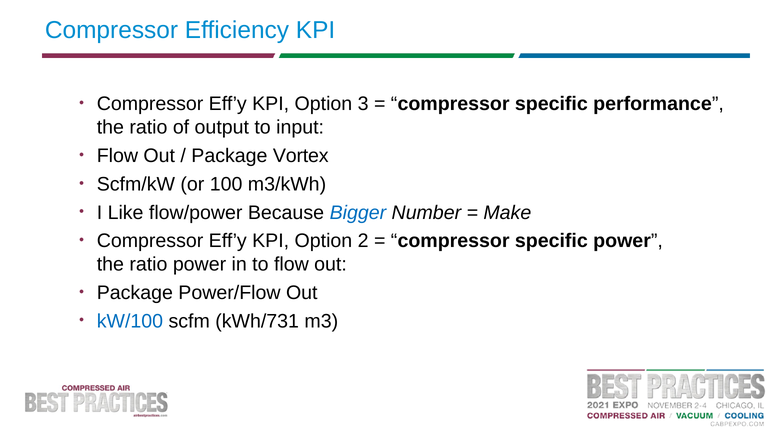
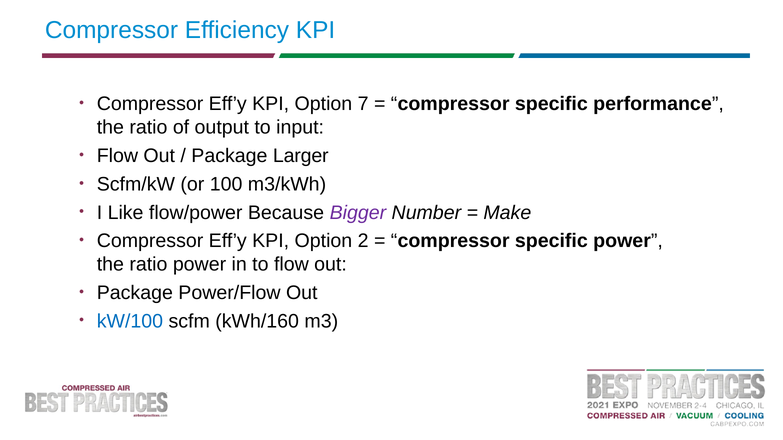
3: 3 -> 7 (363, 104)
Vortex: Vortex -> Larger (301, 156)
Bigger colour: blue -> purple (358, 213)
kWh/731: kWh/731 -> kWh/160 (257, 321)
